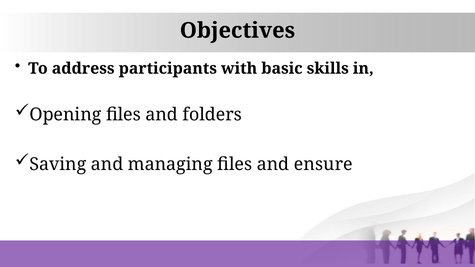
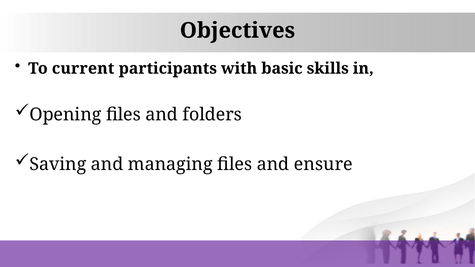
address: address -> current (83, 68)
